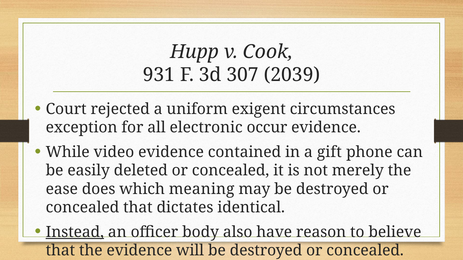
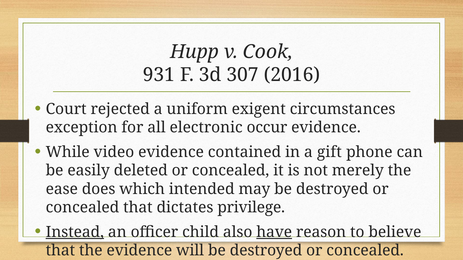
2039: 2039 -> 2016 (292, 75)
meaning: meaning -> intended (202, 189)
identical: identical -> privilege (251, 208)
body: body -> child (201, 232)
have underline: none -> present (274, 232)
